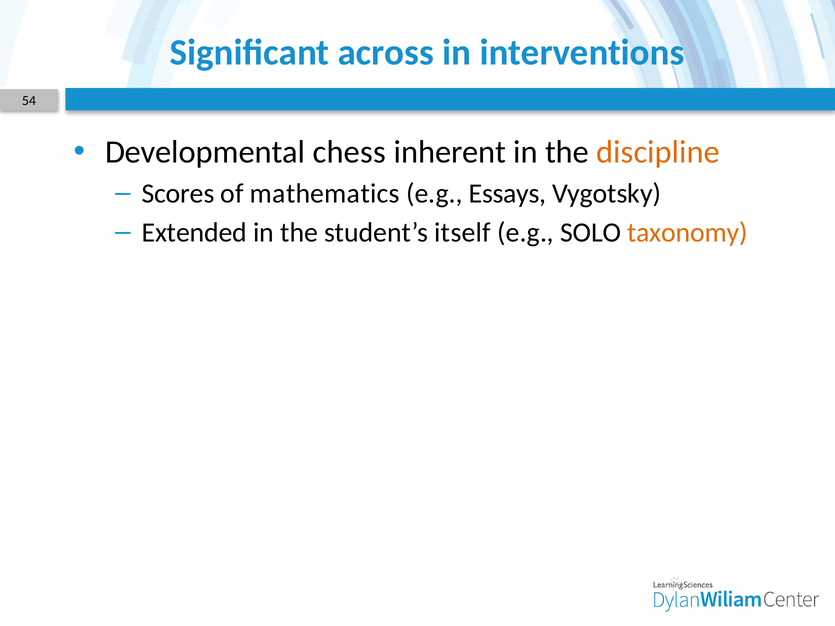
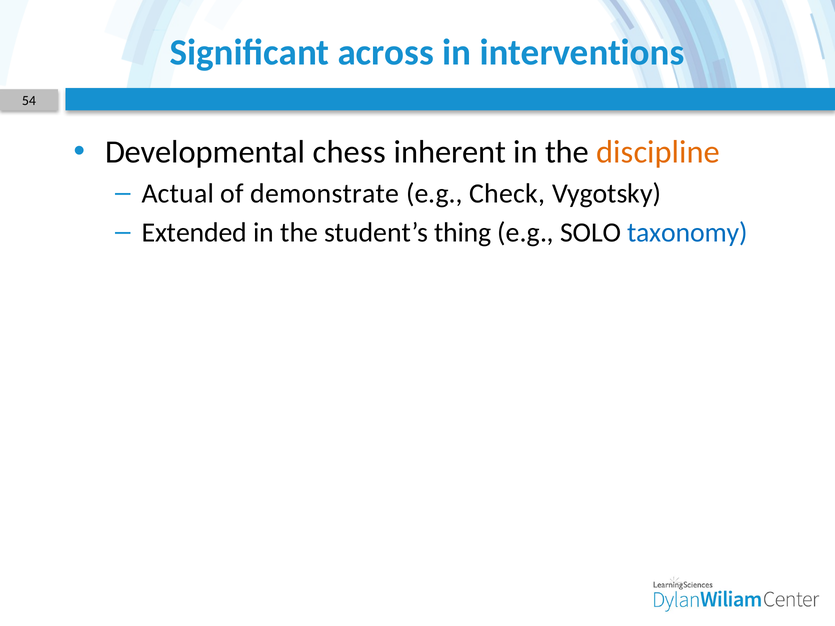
Scores: Scores -> Actual (178, 194)
mathematics: mathematics -> demonstrate (325, 194)
Essays: Essays -> Check (507, 194)
itself: itself -> thing (463, 233)
taxonomy colour: orange -> blue (687, 233)
